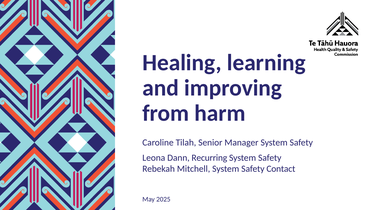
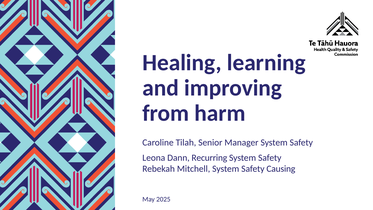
Contact: Contact -> Causing (281, 169)
